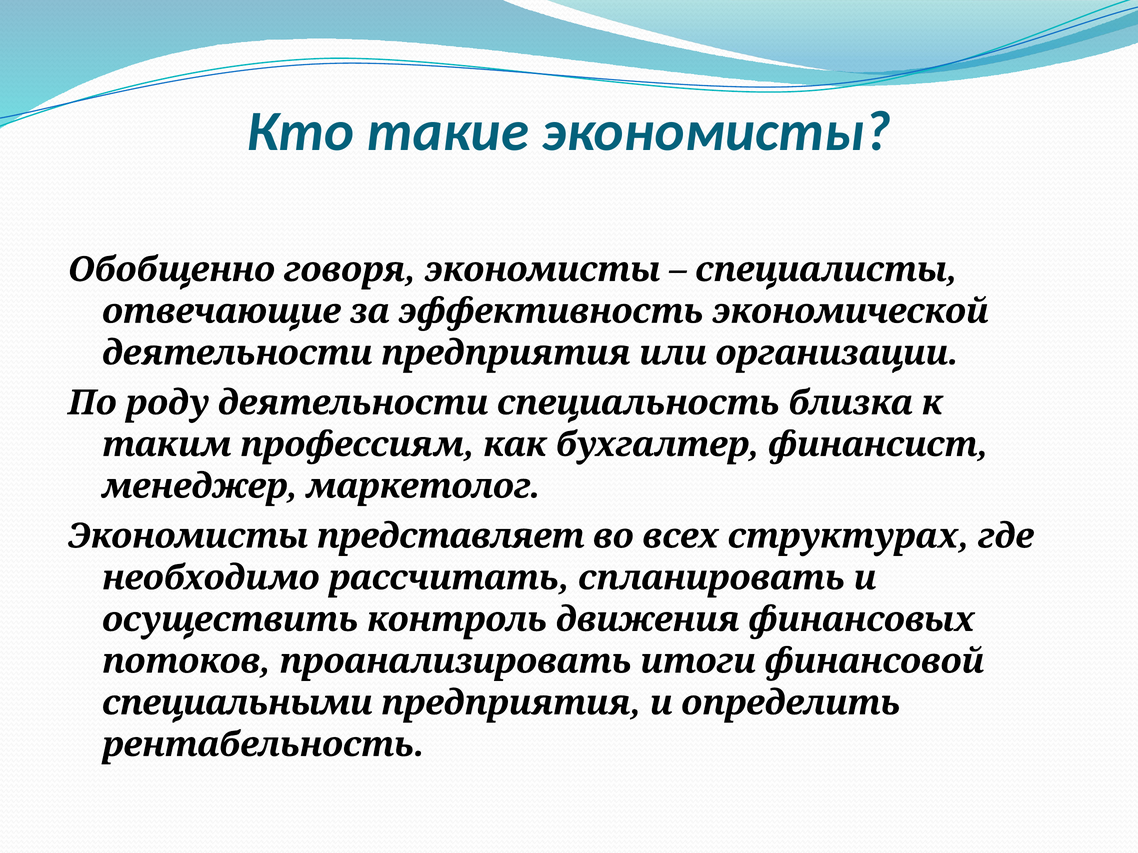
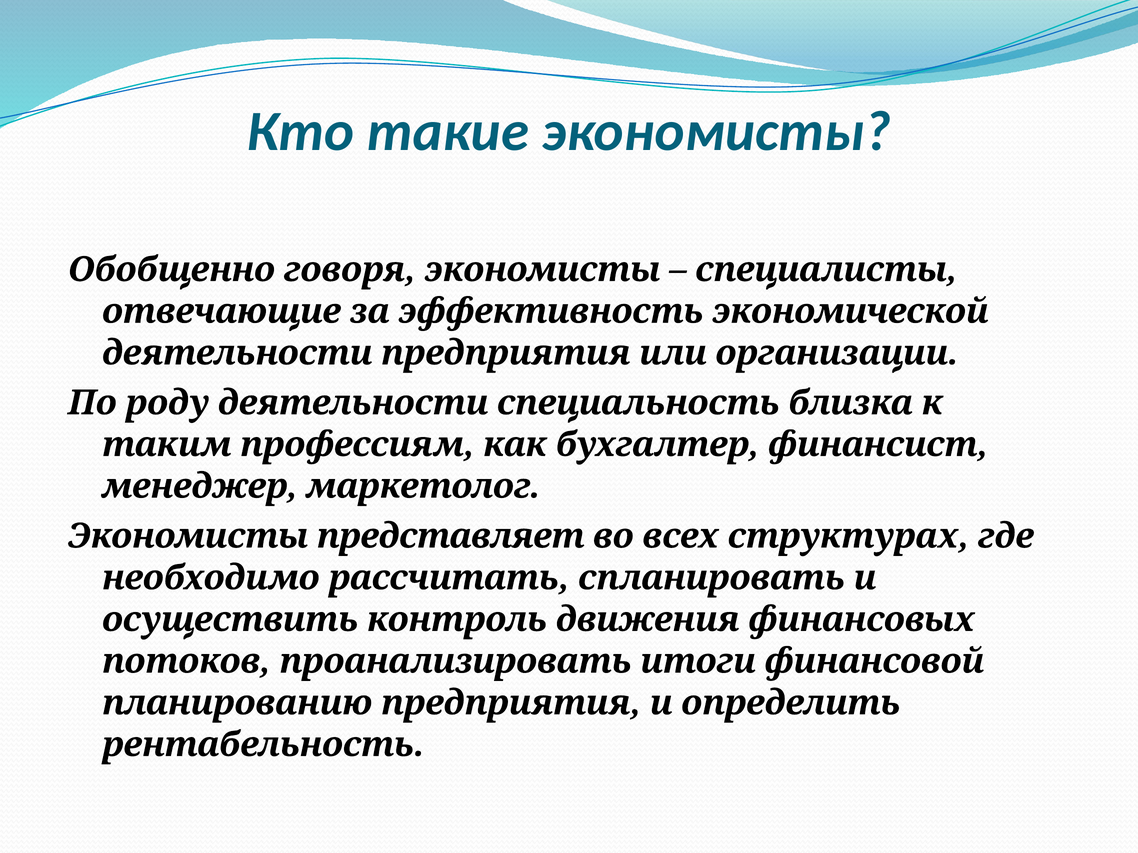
специальными: специальными -> планированию (237, 703)
